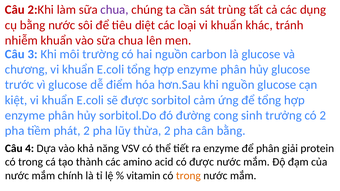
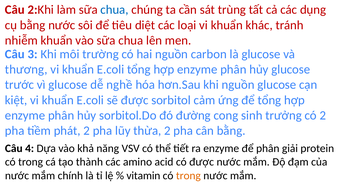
chua colour: purple -> blue (114, 10)
chương: chương -> thương (26, 70)
điểm: điểm -> nghề (119, 85)
